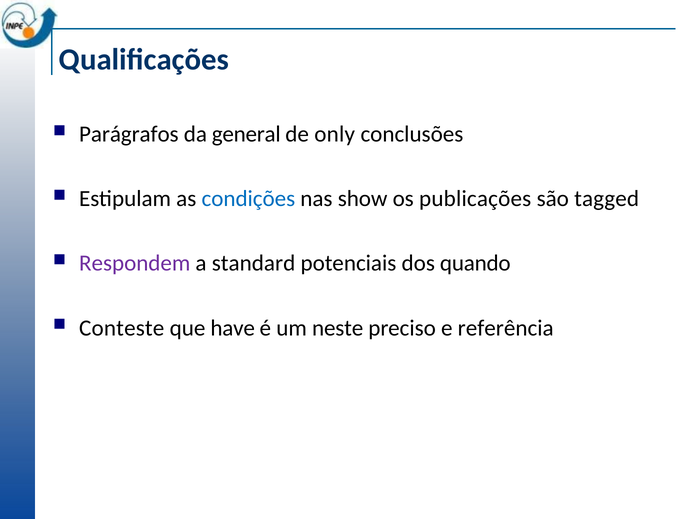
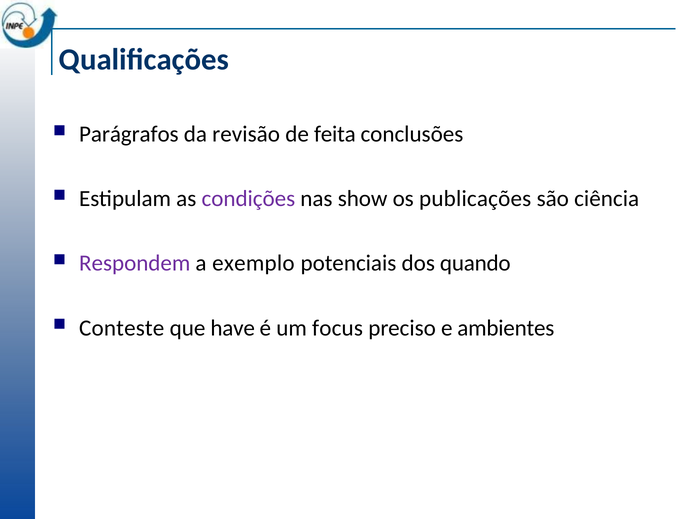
general: general -> revisão (246, 134)
only: only -> feita (335, 134)
condições colour: blue -> purple (248, 199)
tagged: tagged -> ciência (607, 199)
standard: standard -> exemplo (253, 264)
neste: neste -> focus (338, 328)
referência: referência -> ambientes (506, 328)
